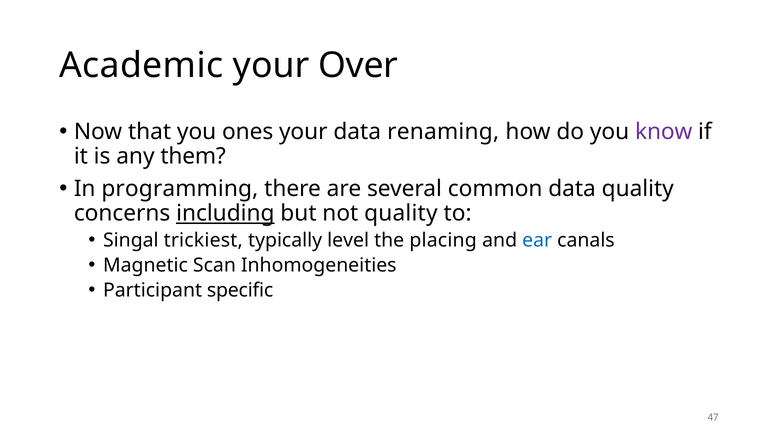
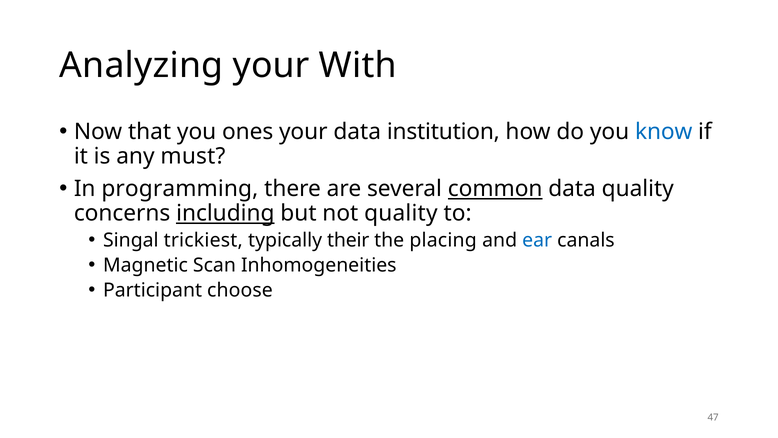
Academic: Academic -> Analyzing (141, 65)
Over: Over -> With (358, 65)
renaming: renaming -> institution (443, 132)
know colour: purple -> blue (664, 132)
them: them -> must (193, 156)
common underline: none -> present (495, 189)
level: level -> their (348, 240)
specific: specific -> choose (240, 290)
